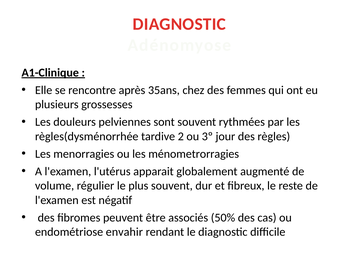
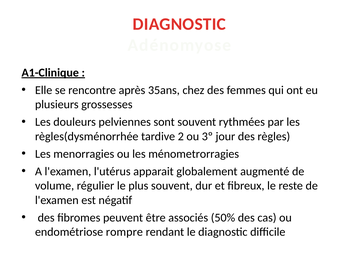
envahir: envahir -> rompre (124, 232)
